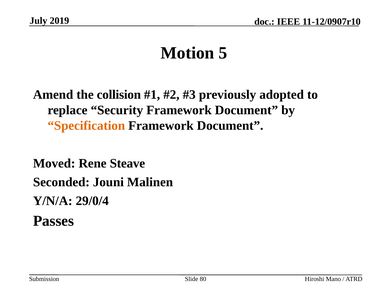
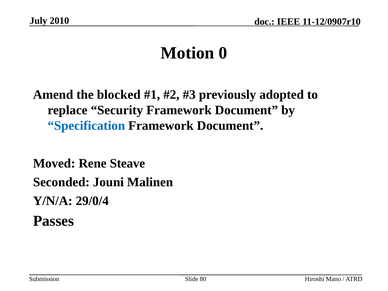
2019: 2019 -> 2010 (59, 21)
5: 5 -> 0 (223, 53)
collision: collision -> blocked (119, 95)
Specification colour: orange -> blue (86, 126)
